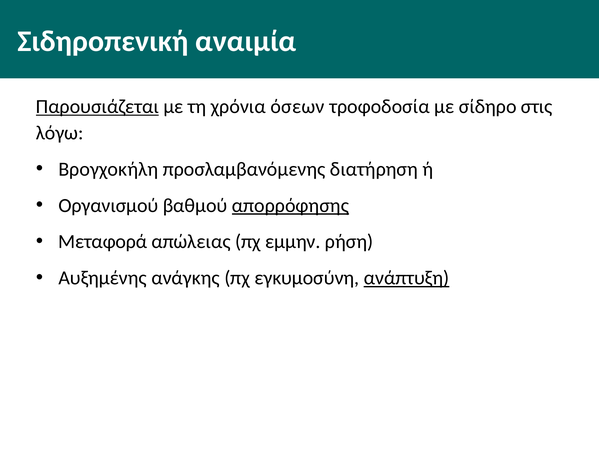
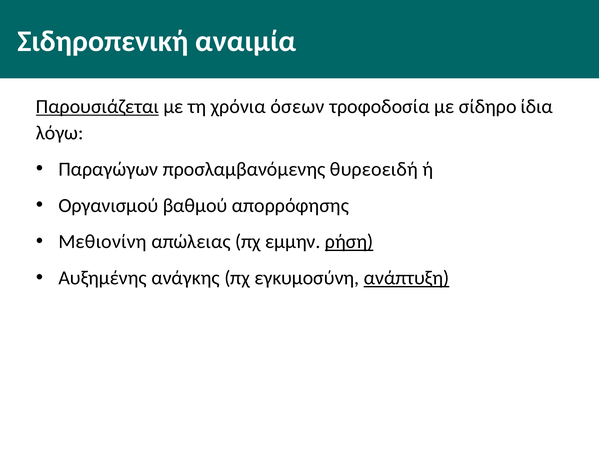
στις: στις -> ίδια (537, 107)
Βρογχοκήλη: Βρογχοκήλη -> Παραγώγων (108, 169)
διατήρηση: διατήρηση -> θυρεοειδή (374, 169)
απορρόφησης underline: present -> none (290, 206)
Μεταφορά: Μεταφορά -> Μεθιονίνη (103, 242)
ρήση underline: none -> present (349, 242)
